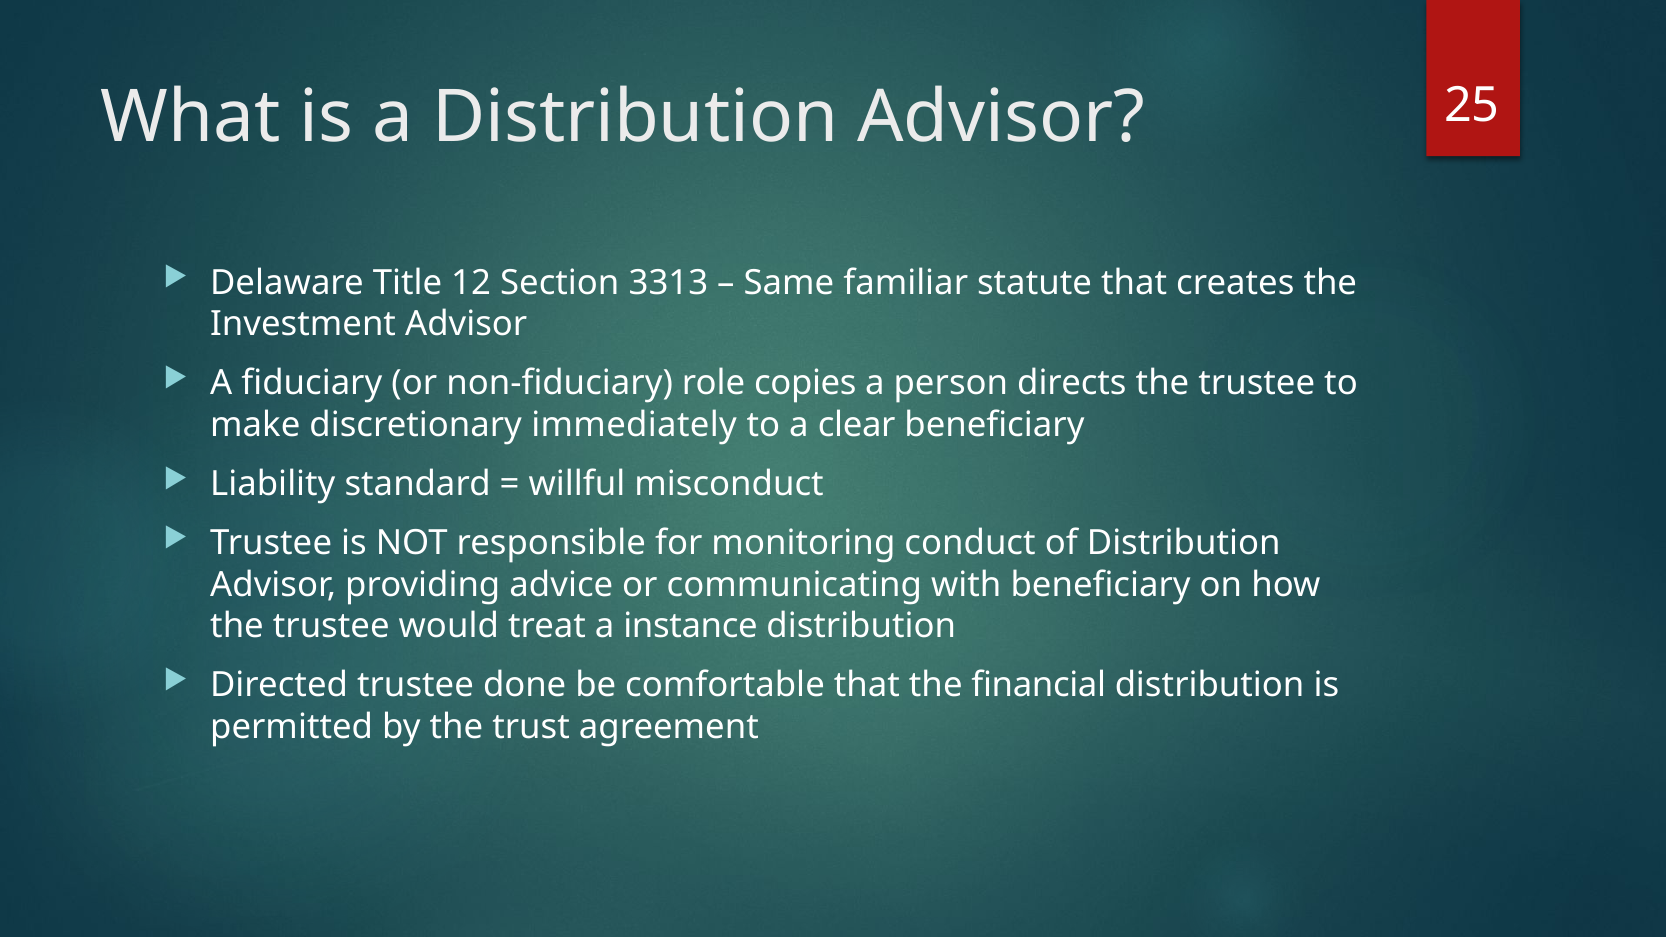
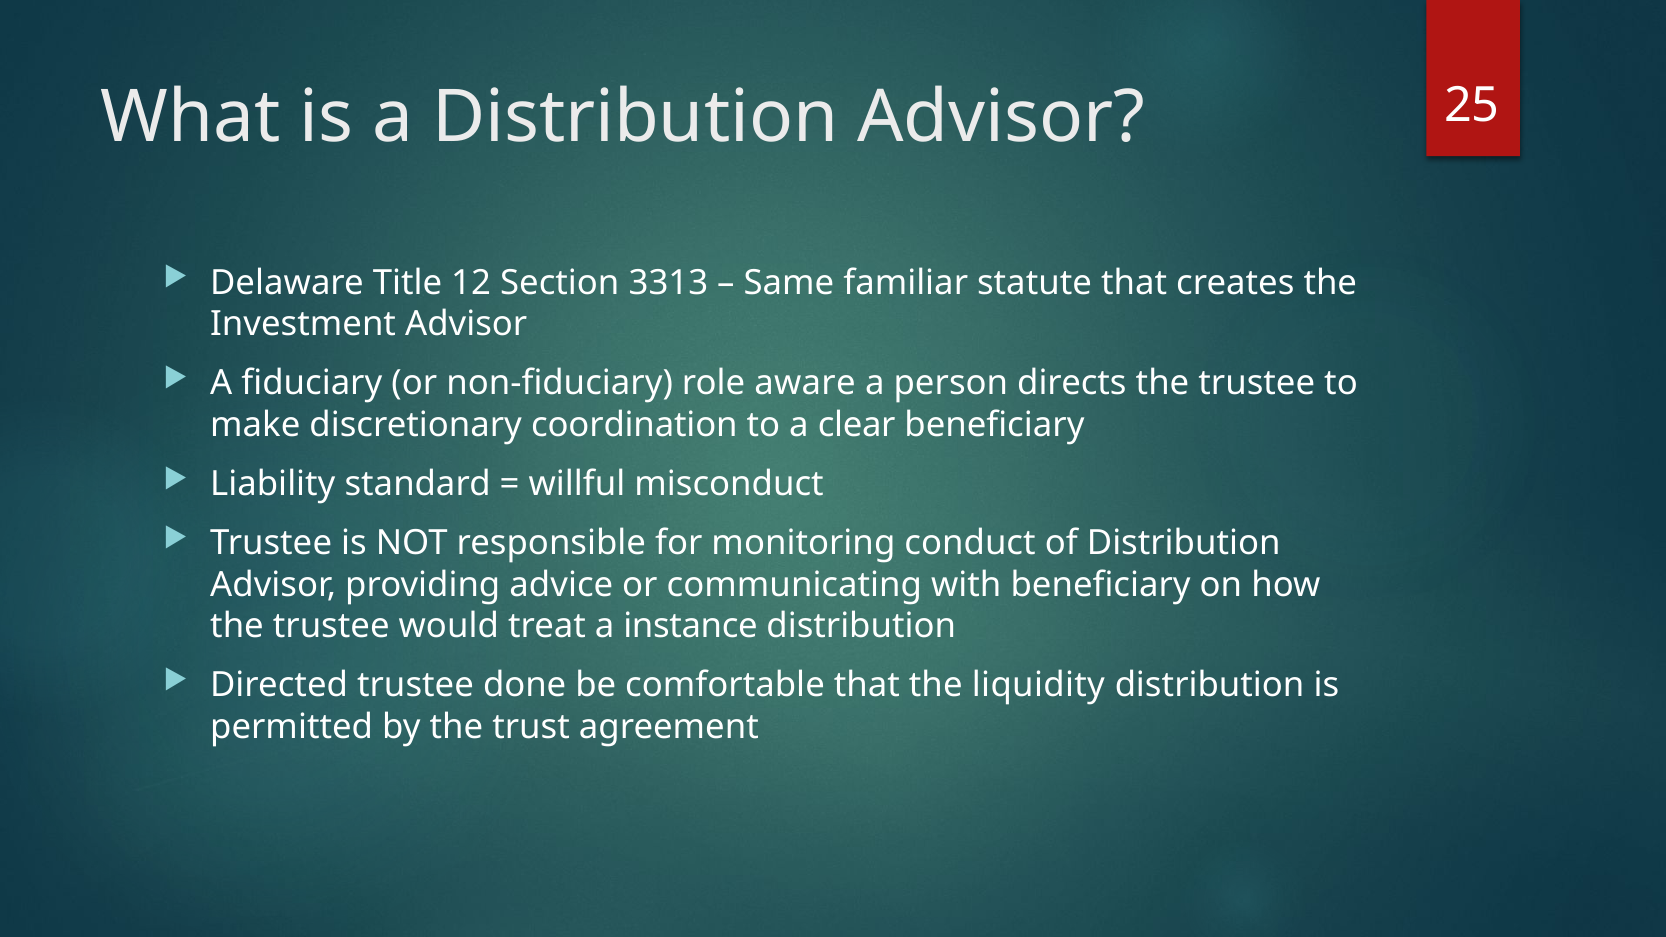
copies: copies -> aware (805, 383)
immediately: immediately -> coordination (634, 425)
financial: financial -> liquidity (1038, 686)
